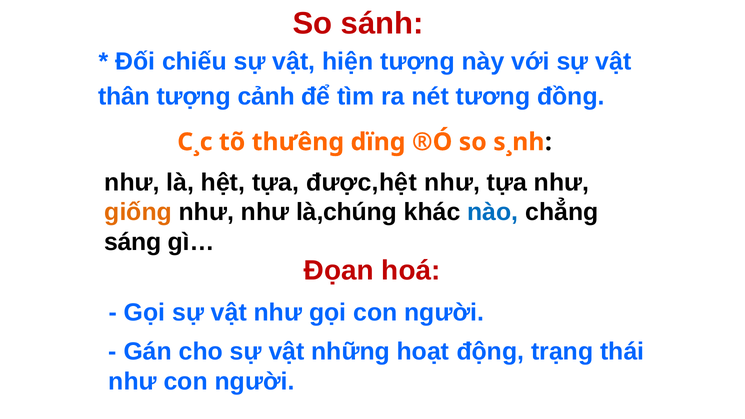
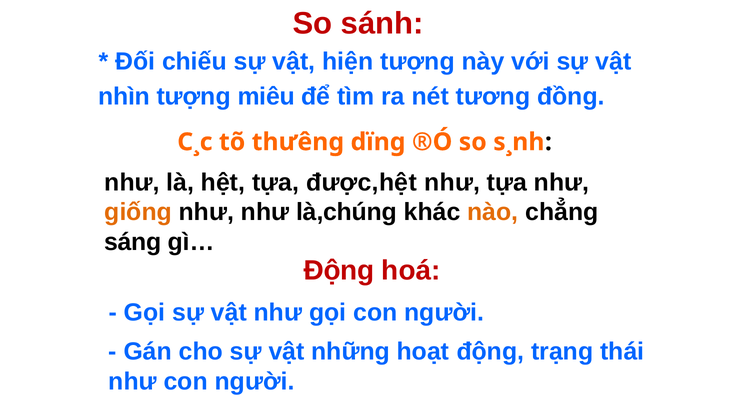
thân: thân -> nhìn (124, 97)
cảnh: cảnh -> miêu (266, 97)
nào colour: blue -> orange (493, 212)
Đọan: Đọan -> Động (339, 271)
